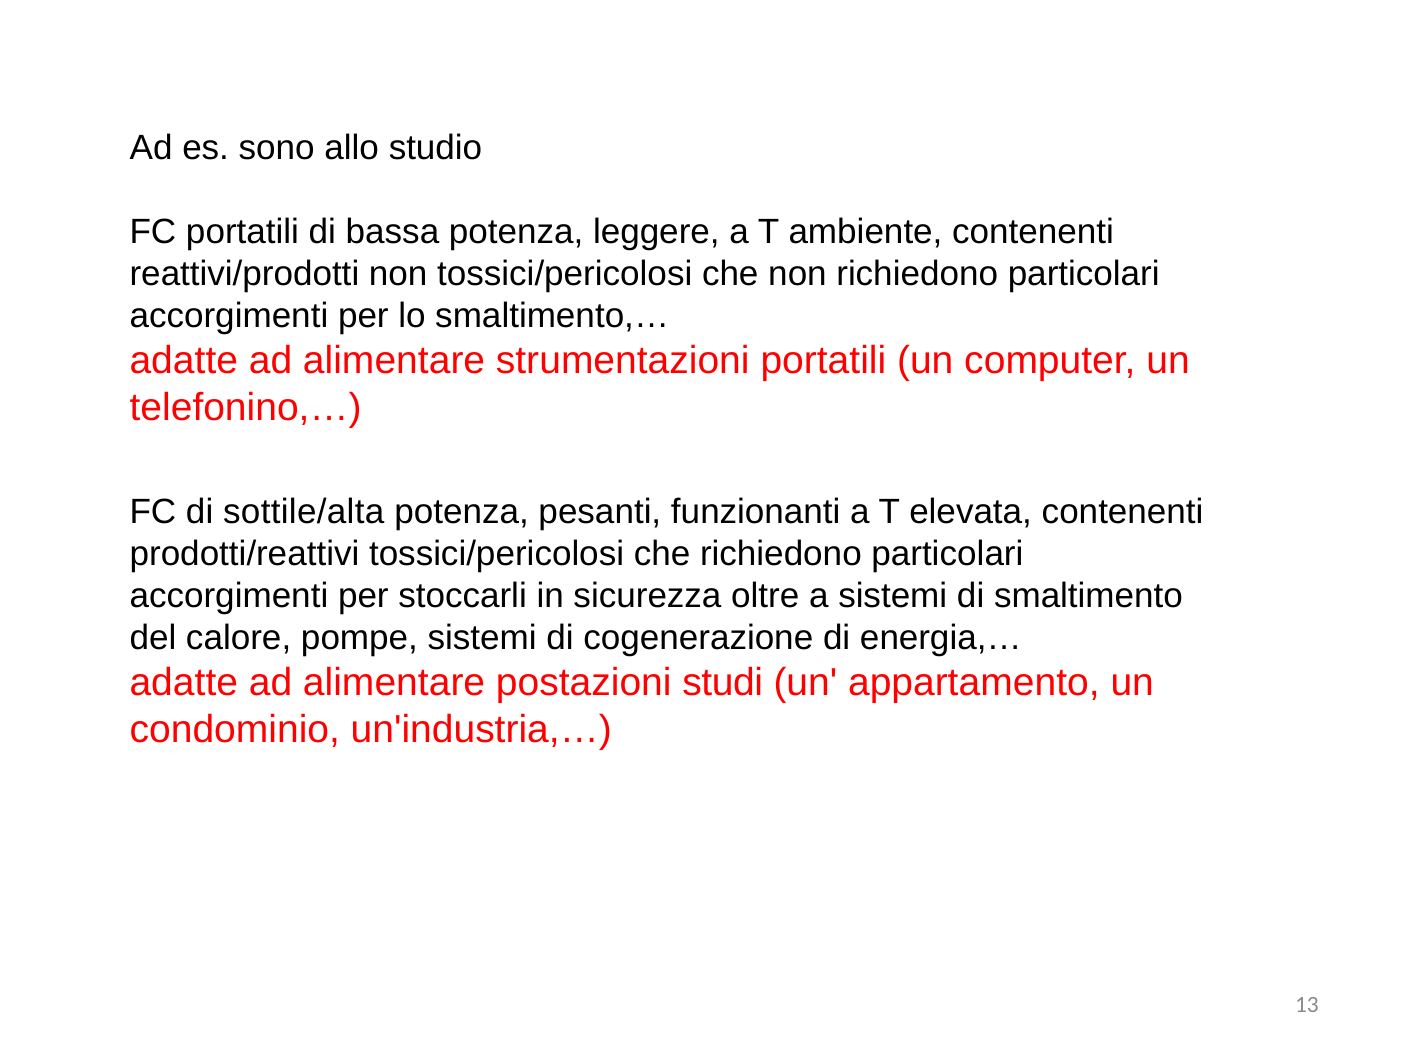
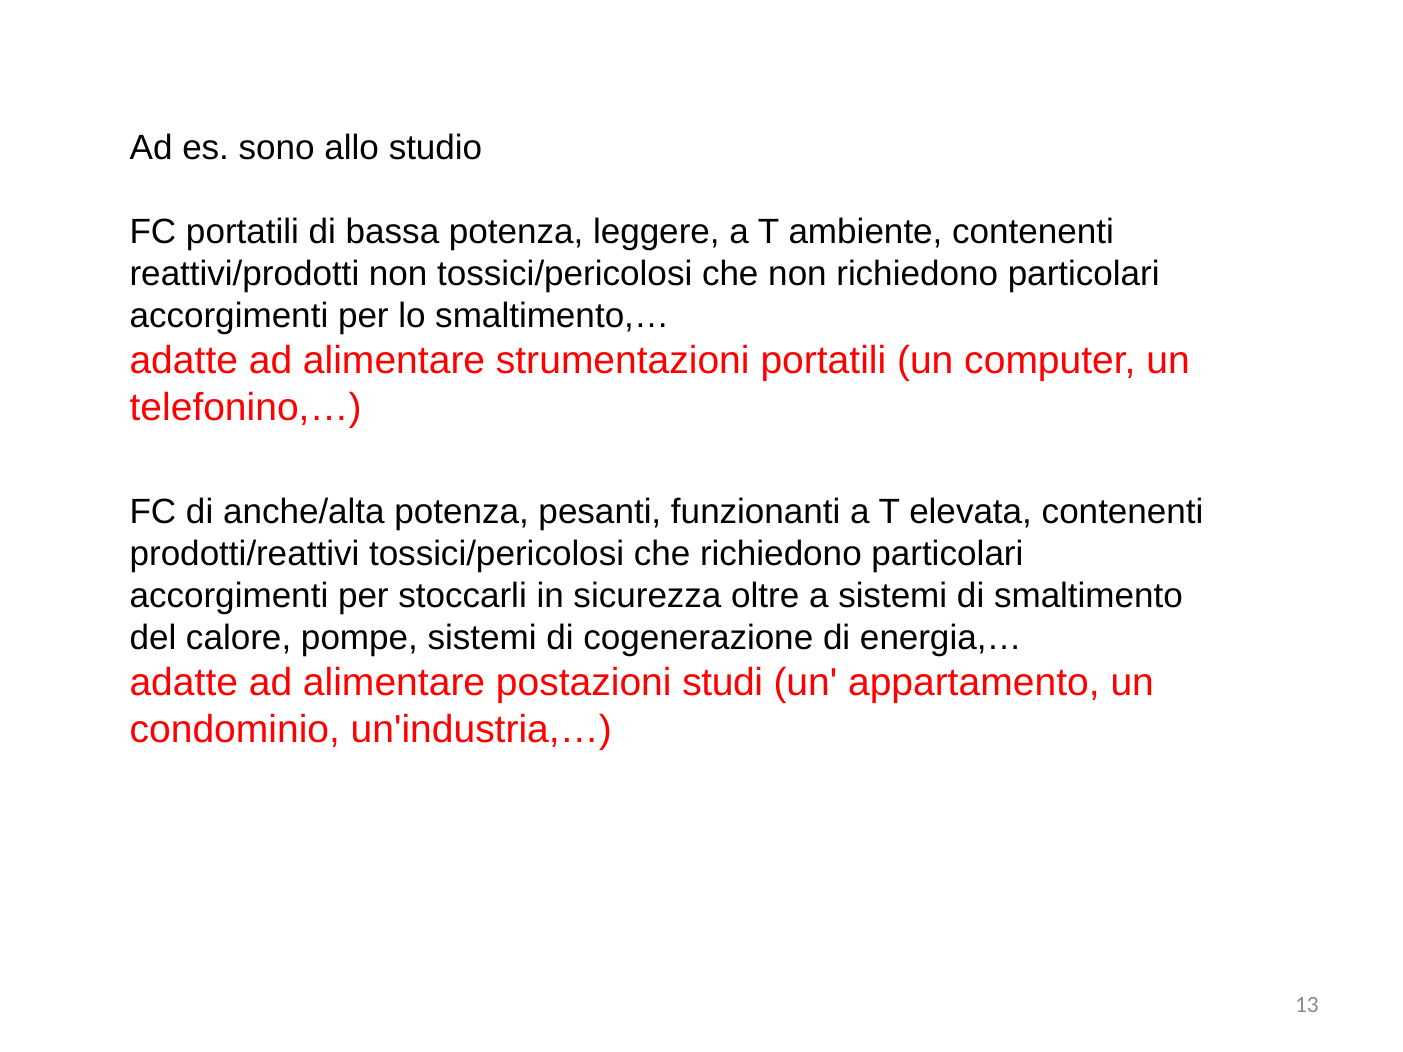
sottile/alta: sottile/alta -> anche/alta (304, 512)
